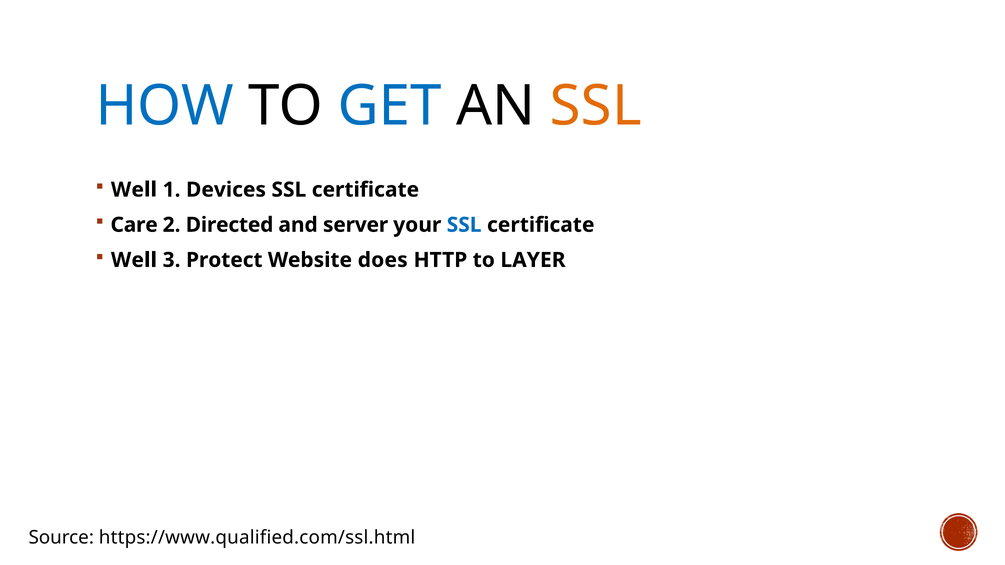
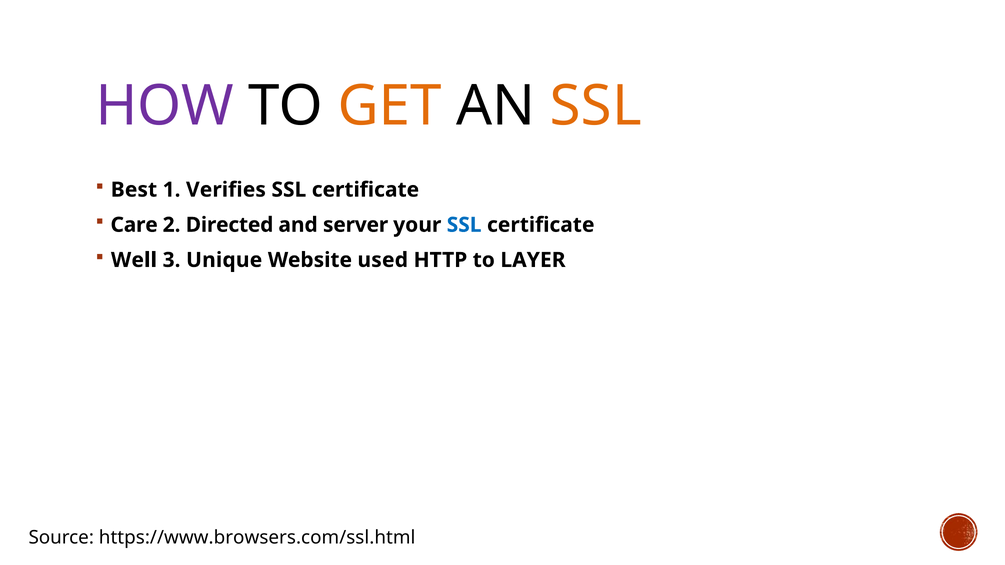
HOW colour: blue -> purple (165, 106)
GET colour: blue -> orange (390, 106)
Well: Well -> Best (134, 190)
Devices: Devices -> Verifies (226, 190)
Protect: Protect -> Unique (224, 260)
does: does -> used (383, 260)
https://www.qualified.com/ssl.html: https://www.qualified.com/ssl.html -> https://www.browsers.com/ssl.html (257, 538)
